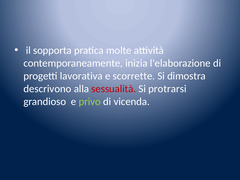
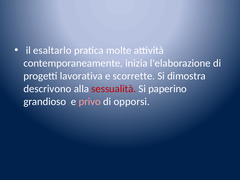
sopporta: sopporta -> esaltarlo (52, 50)
protrarsi: protrarsi -> paperino (168, 89)
privo colour: light green -> pink (90, 102)
vicenda: vicenda -> opporsi (132, 102)
